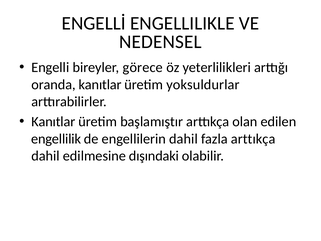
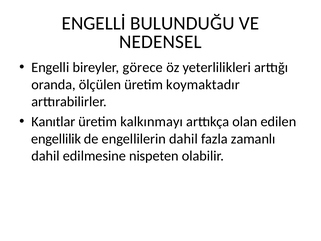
ENGELLILIKLE: ENGELLILIKLE -> BULUNDUĞU (182, 23)
oranda kanıtlar: kanıtlar -> ölçülen (100, 84)
yoksuldurlar: yoksuldurlar -> koymaktadır (203, 84)
başlamıştır: başlamıştır -> kalkınmayı (152, 122)
fazla arttıkça: arttıkça -> zamanlı (253, 139)
dışındaki: dışındaki -> nispeten (154, 156)
